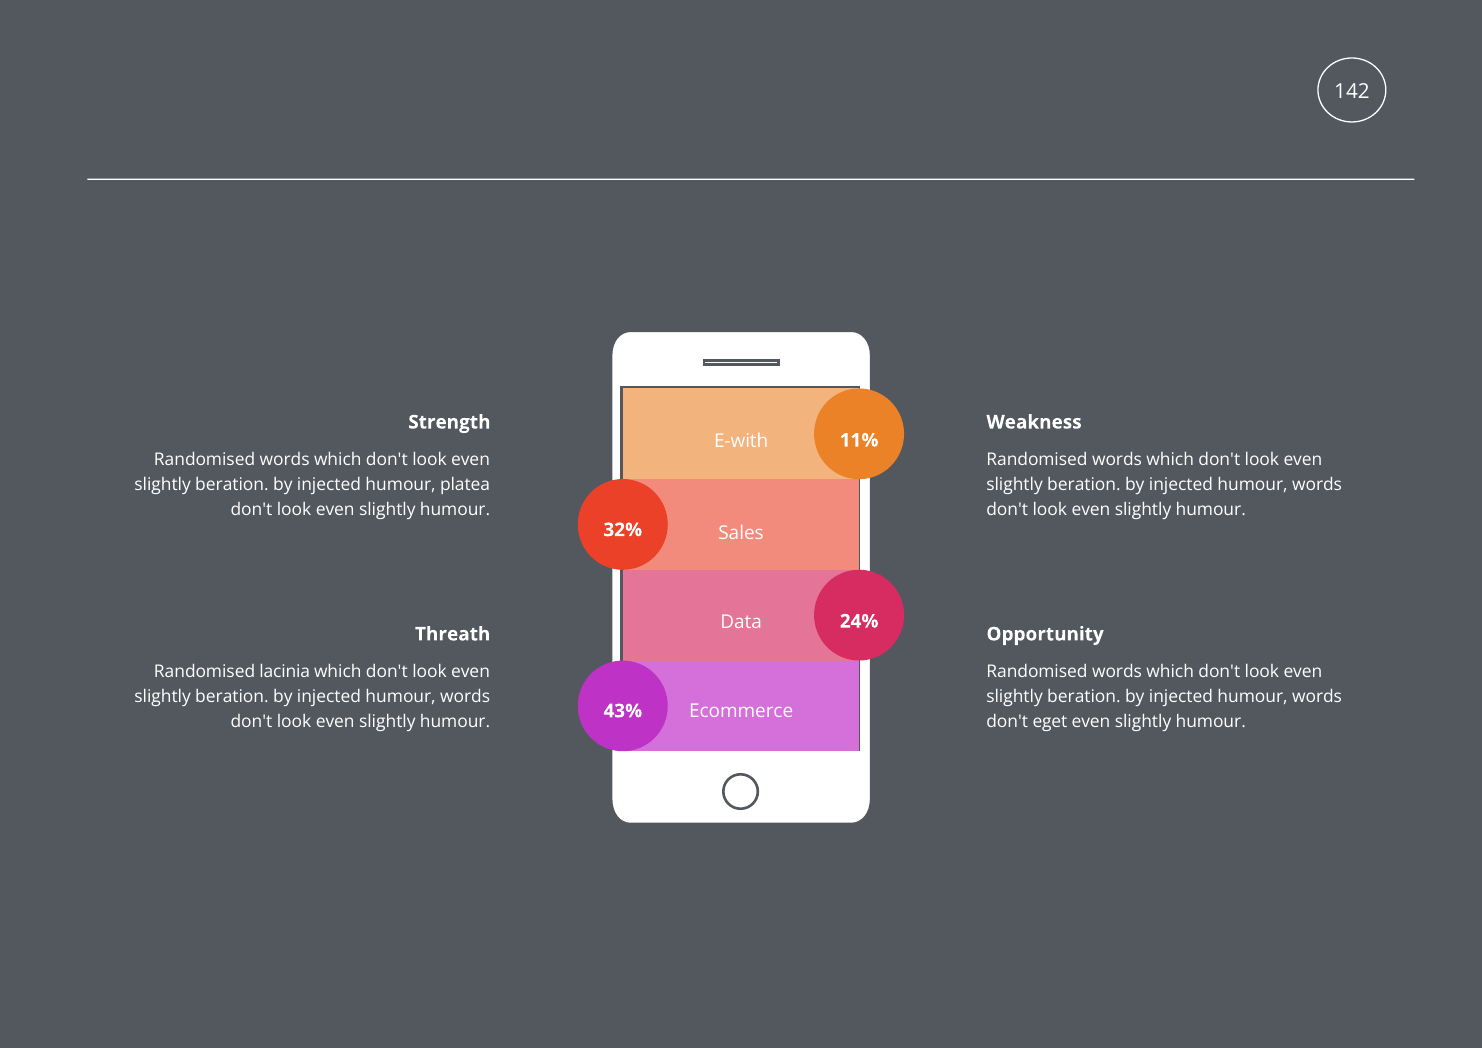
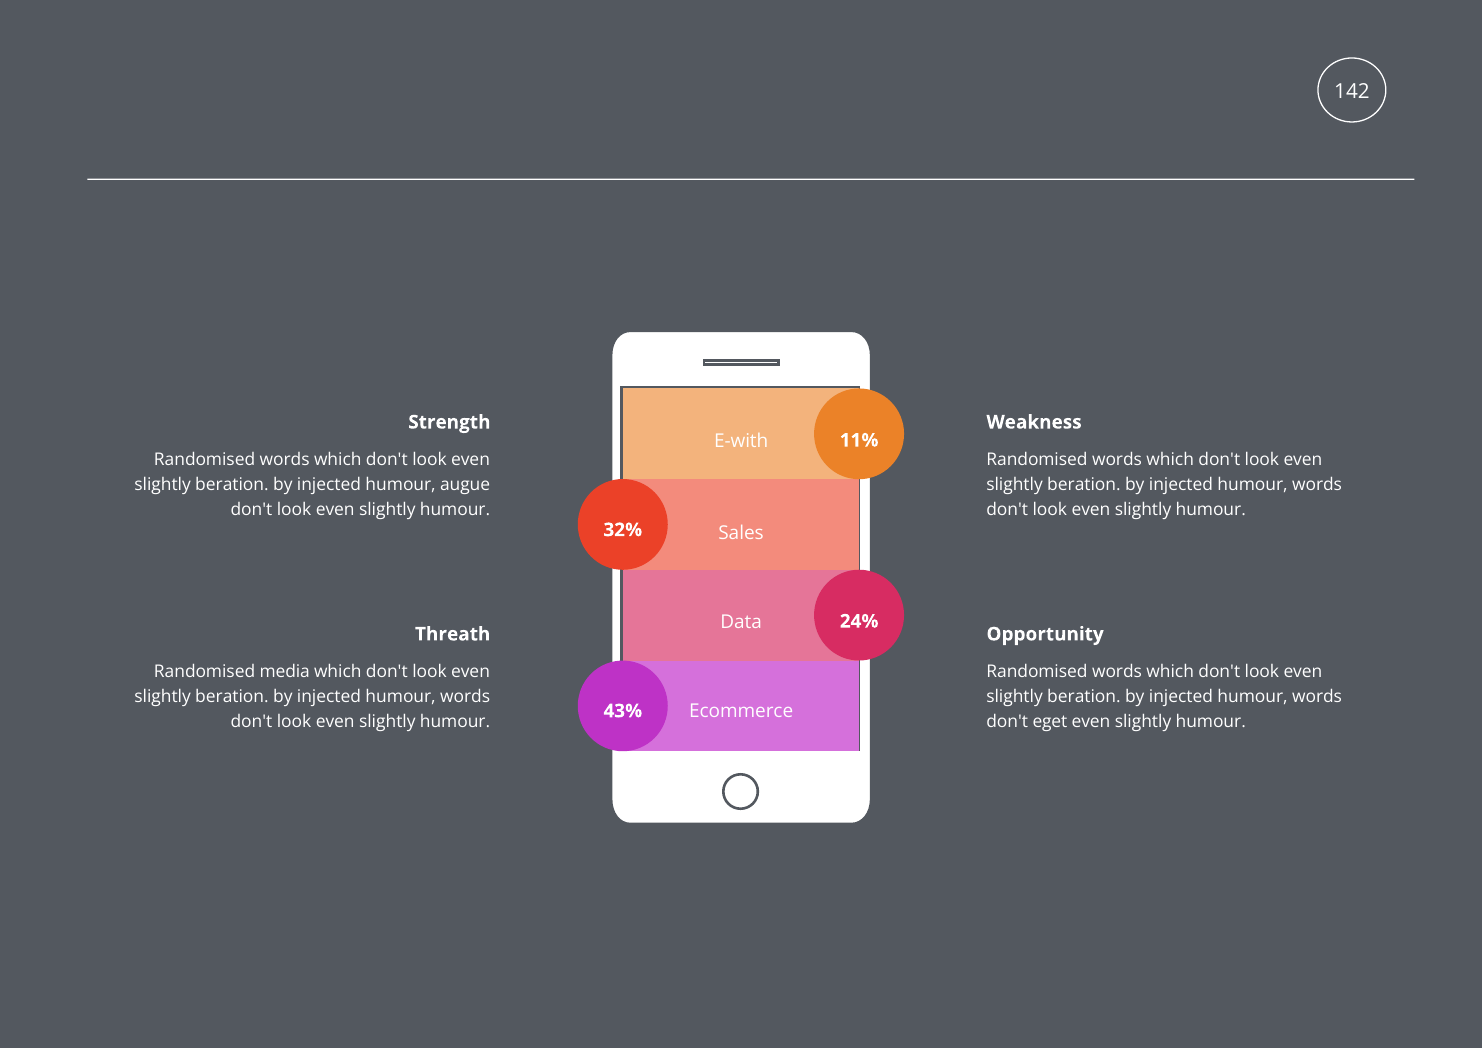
platea: platea -> augue (465, 484)
lacinia: lacinia -> media (285, 671)
